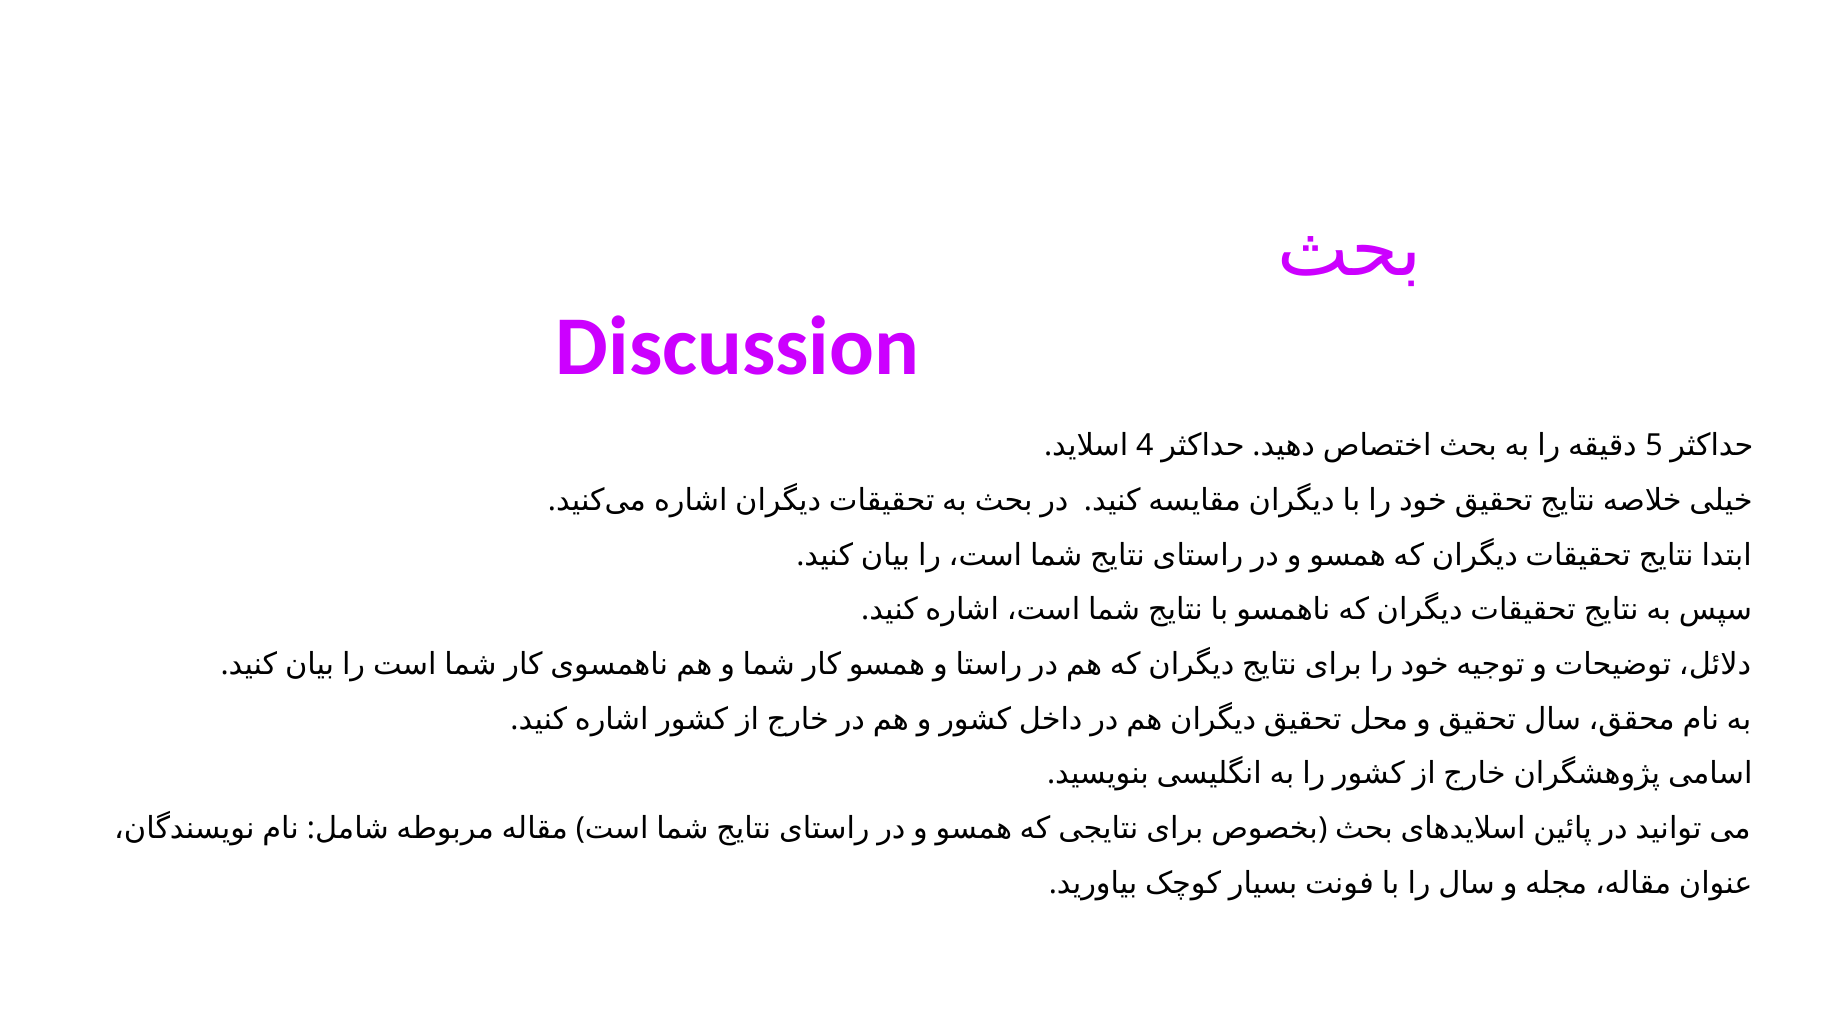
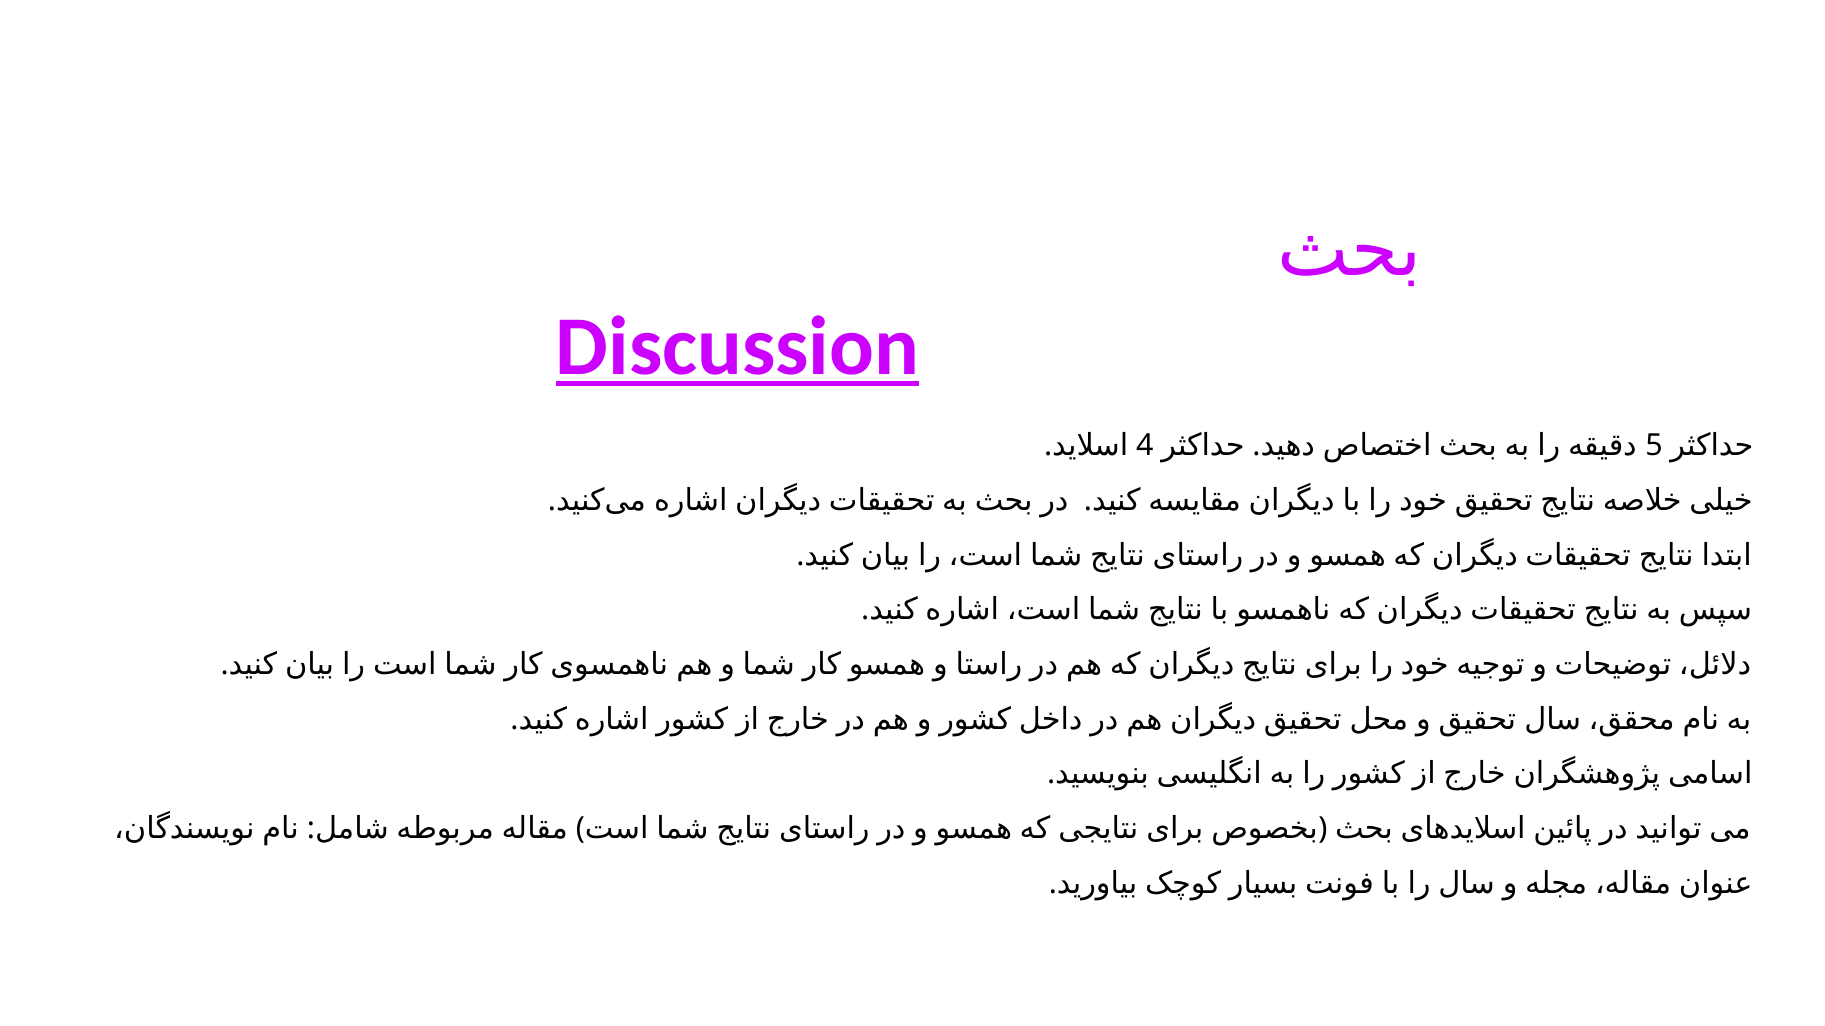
Discussion underline: none -> present (738, 347)
